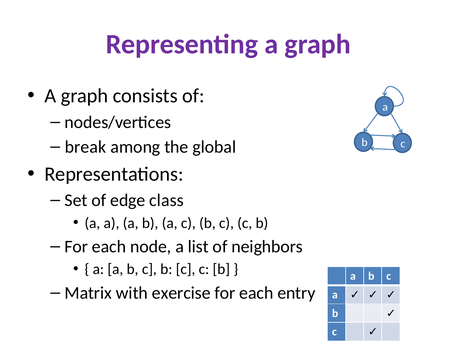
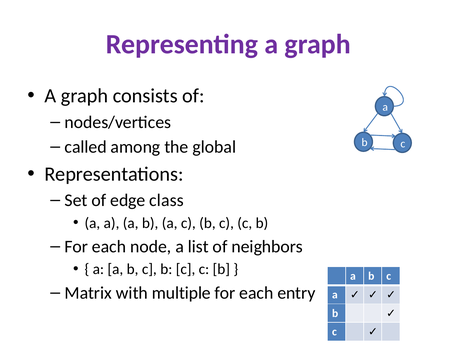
break: break -> called (86, 147)
exercise: exercise -> multiple (181, 293)
